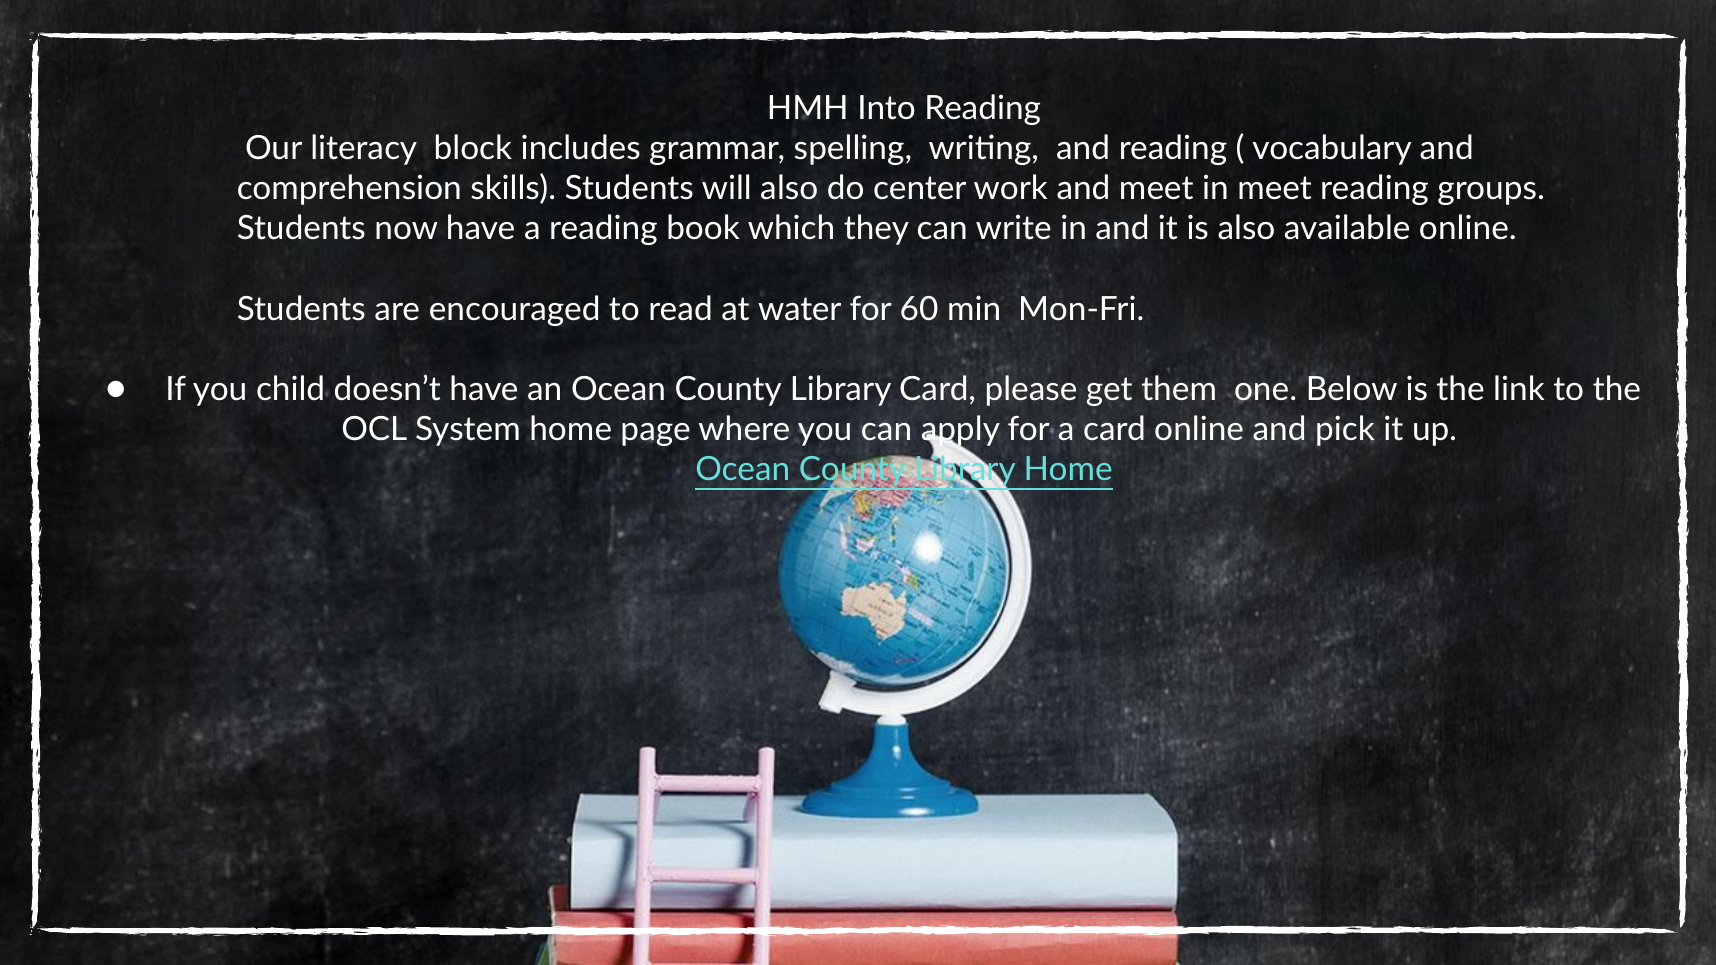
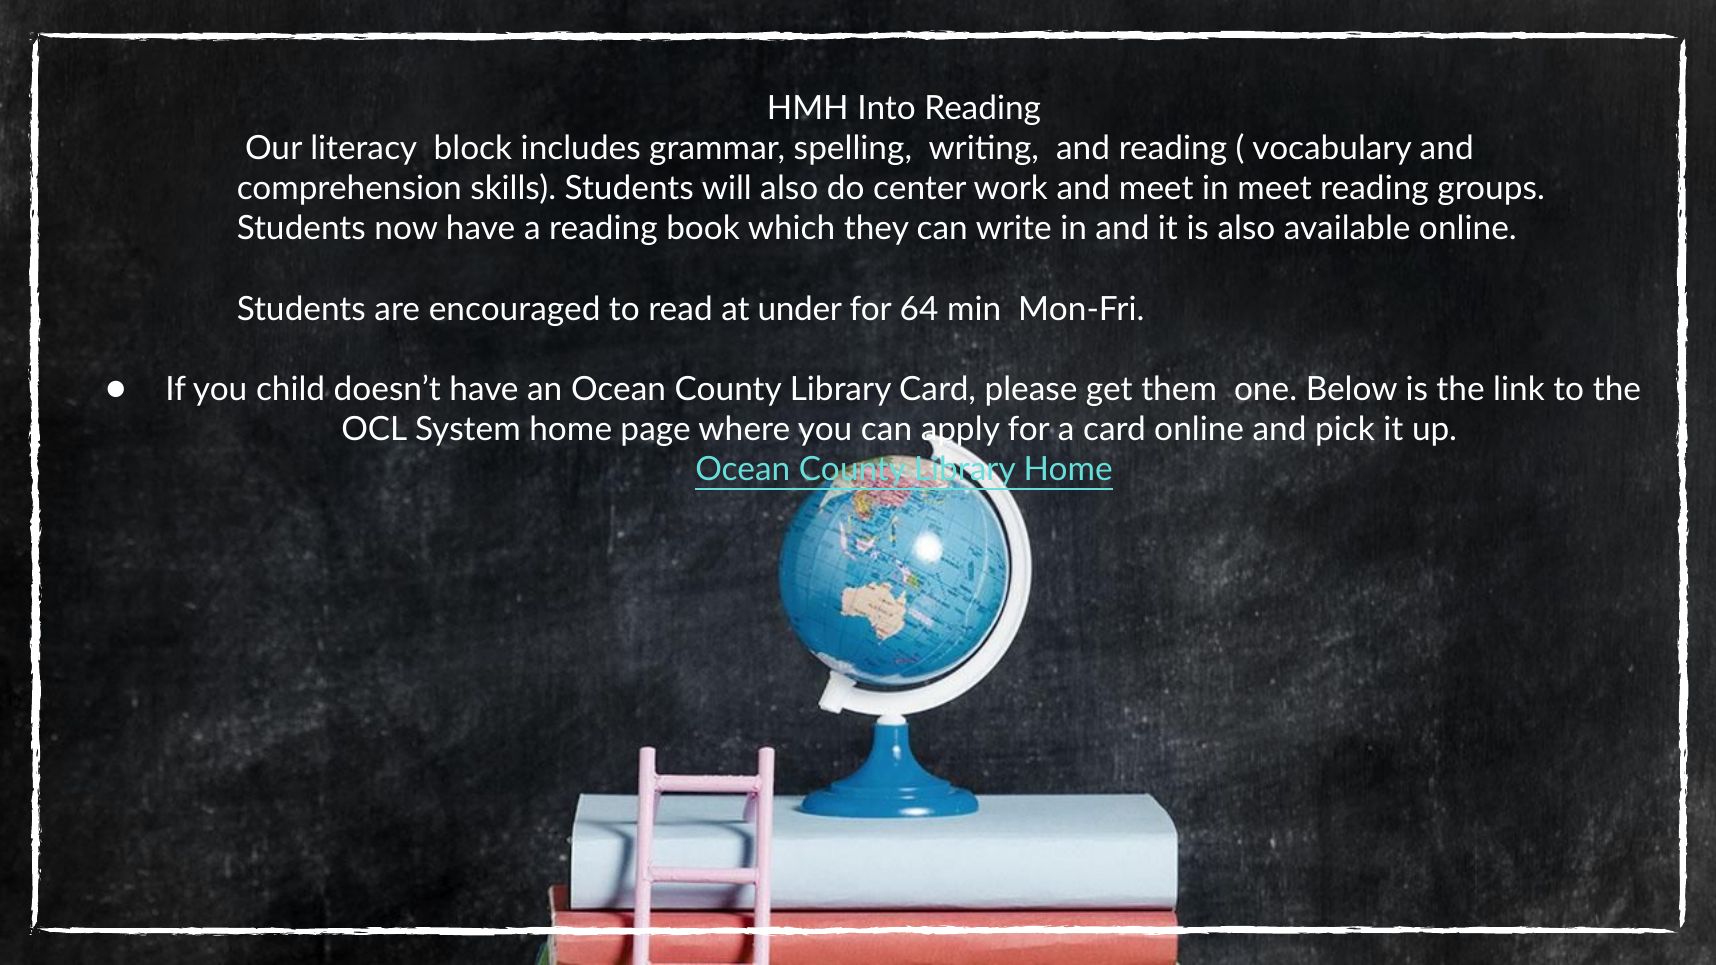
water: water -> under (800, 309)
60: 60 -> 64 (919, 309)
